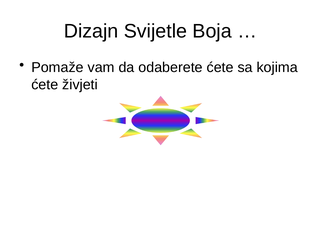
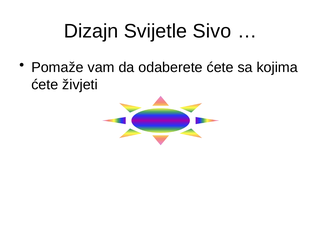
Boja: Boja -> Sivo (212, 31)
